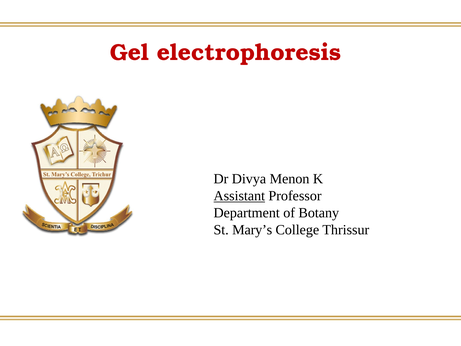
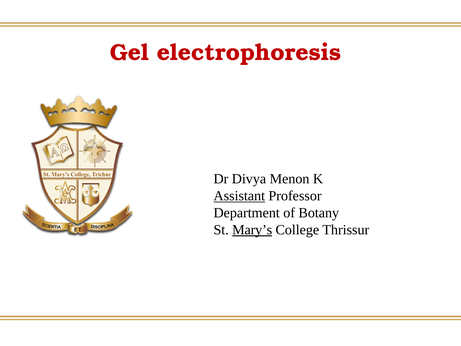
Mary’s underline: none -> present (252, 230)
